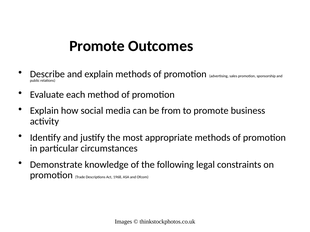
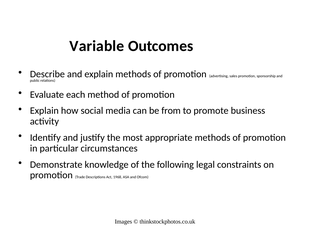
Promote: Promote -> Variable (97, 46)
